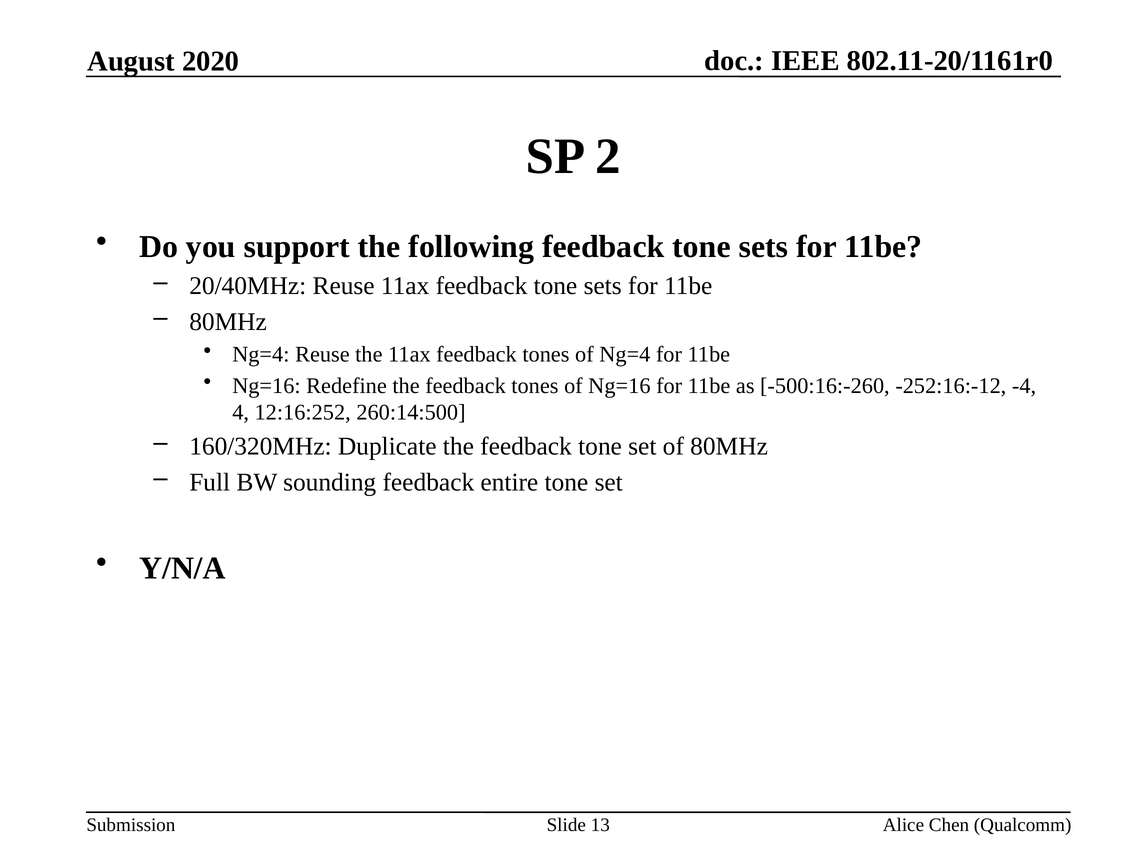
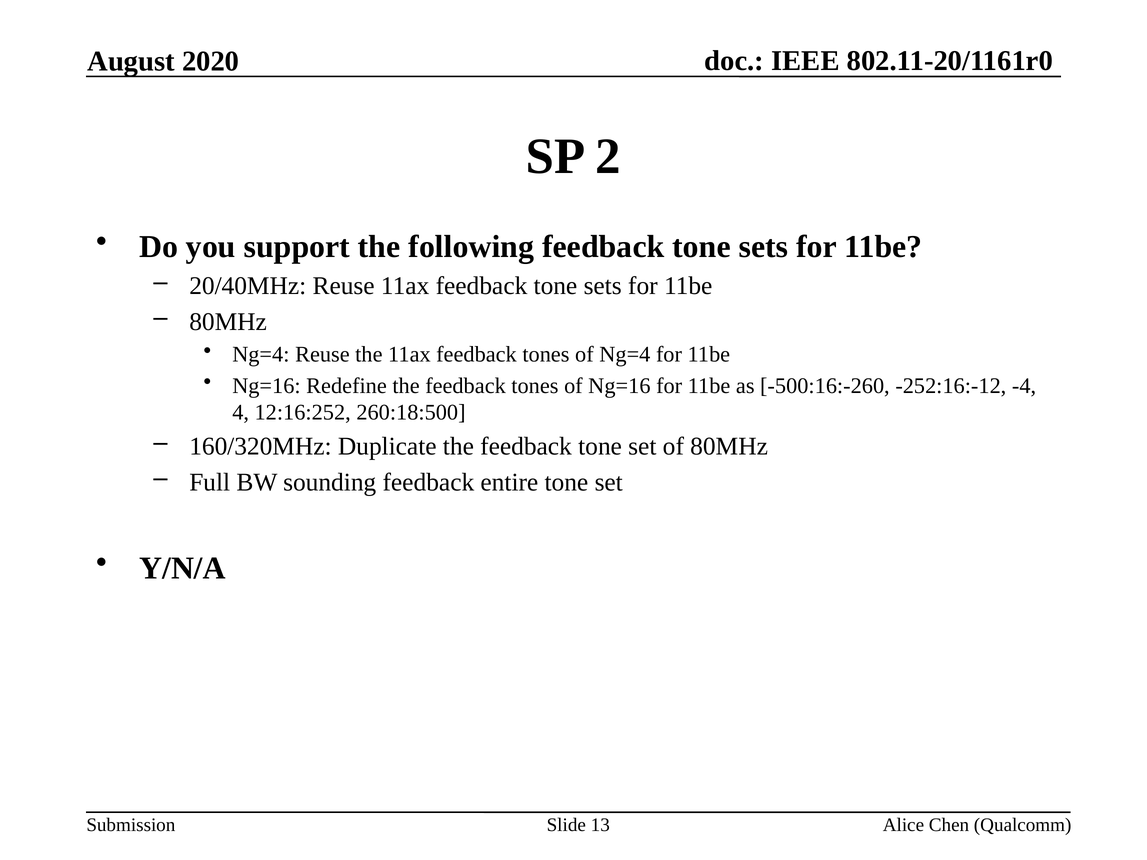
260:14:500: 260:14:500 -> 260:18:500 (411, 413)
